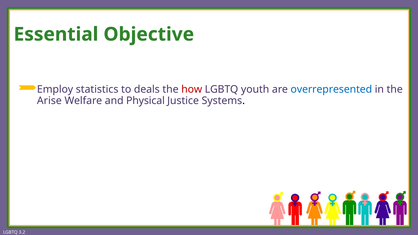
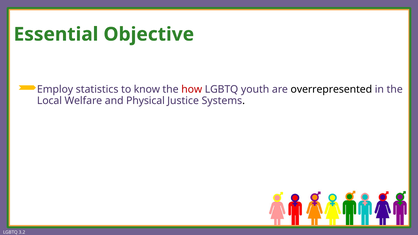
deals: deals -> know (147, 89)
overrepresented colour: blue -> black (331, 89)
Arise: Arise -> Local (49, 101)
